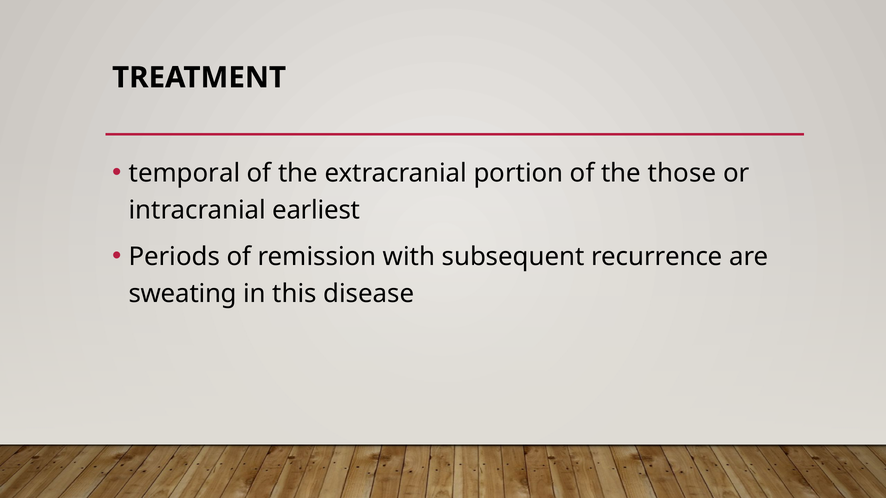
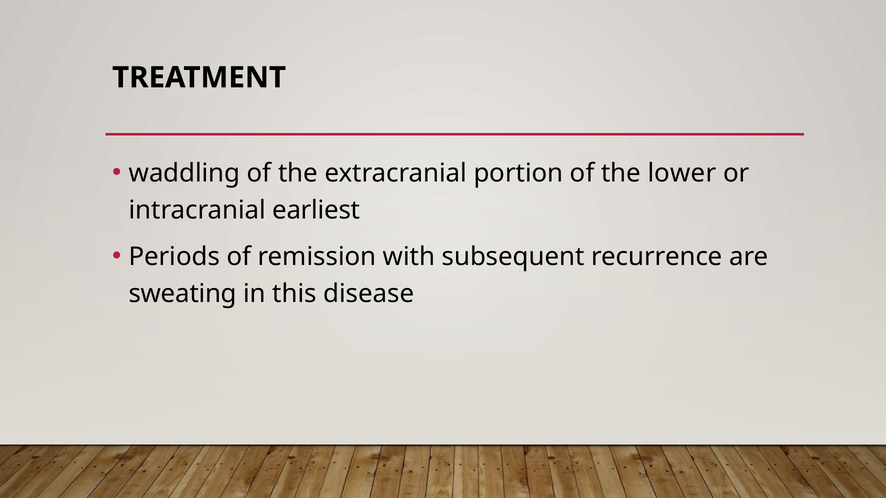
temporal: temporal -> waddling (184, 173)
those: those -> lower (682, 173)
